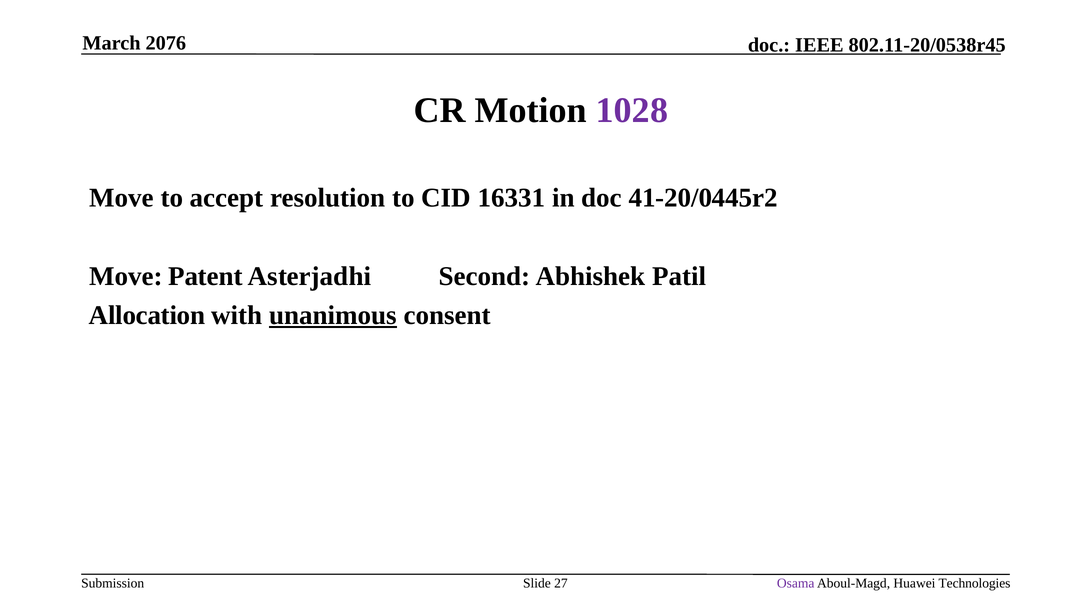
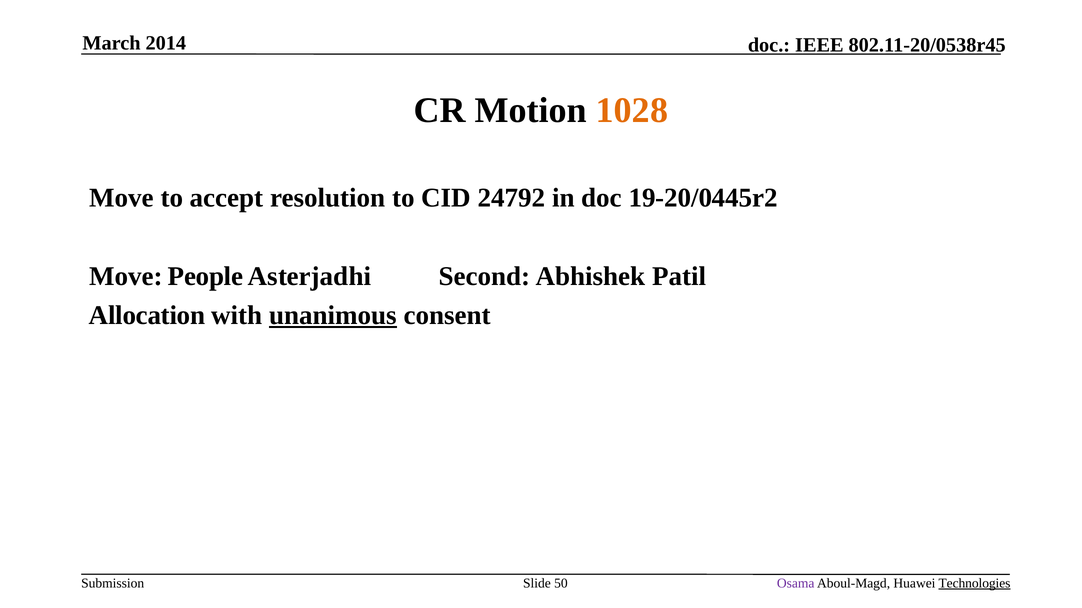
2076: 2076 -> 2014 (166, 43)
1028 colour: purple -> orange (632, 111)
16331: 16331 -> 24792 (511, 198)
41-20/0445r2: 41-20/0445r2 -> 19-20/0445r2 (703, 198)
Patent: Patent -> People (206, 276)
27: 27 -> 50 (561, 584)
Technologies underline: none -> present (975, 584)
